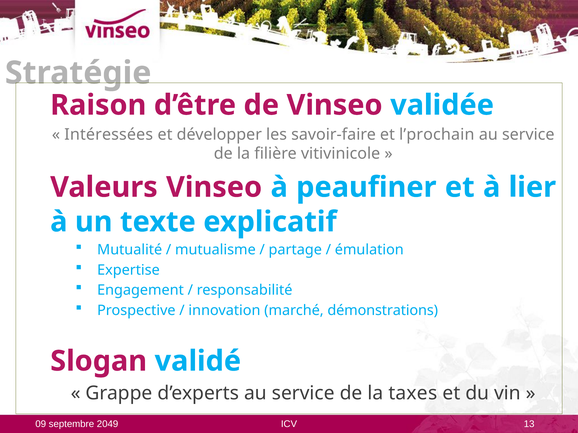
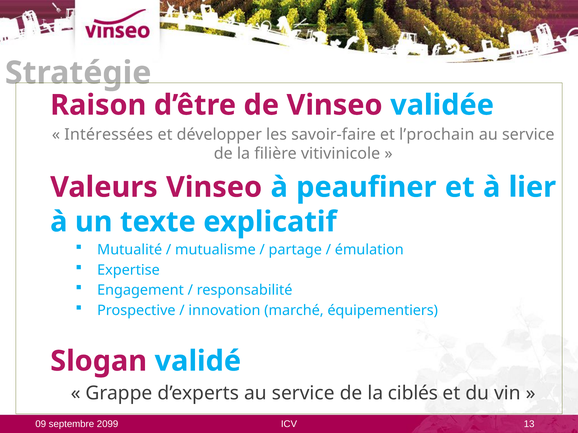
démonstrations: démonstrations -> équipementiers (383, 311)
taxes: taxes -> ciblés (413, 394)
2049: 2049 -> 2099 (108, 425)
